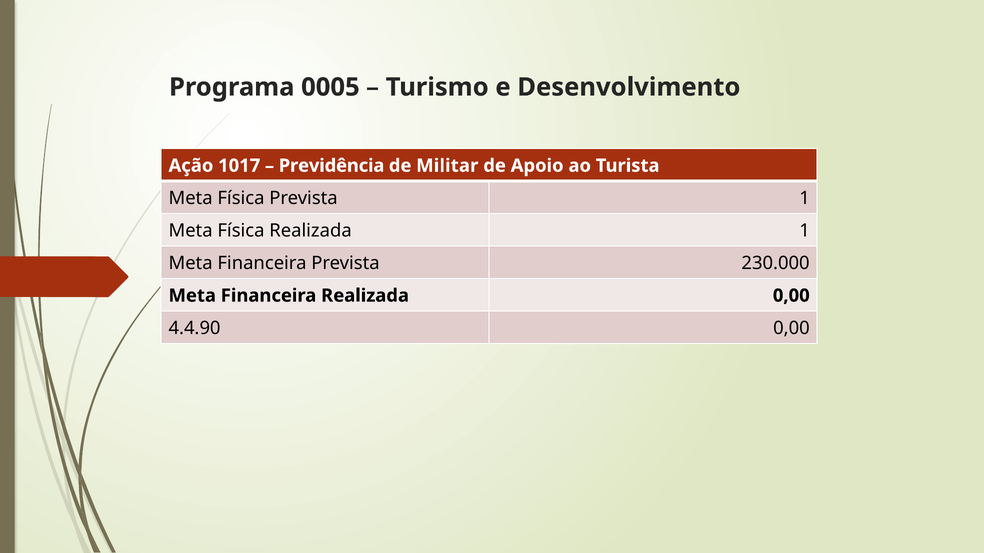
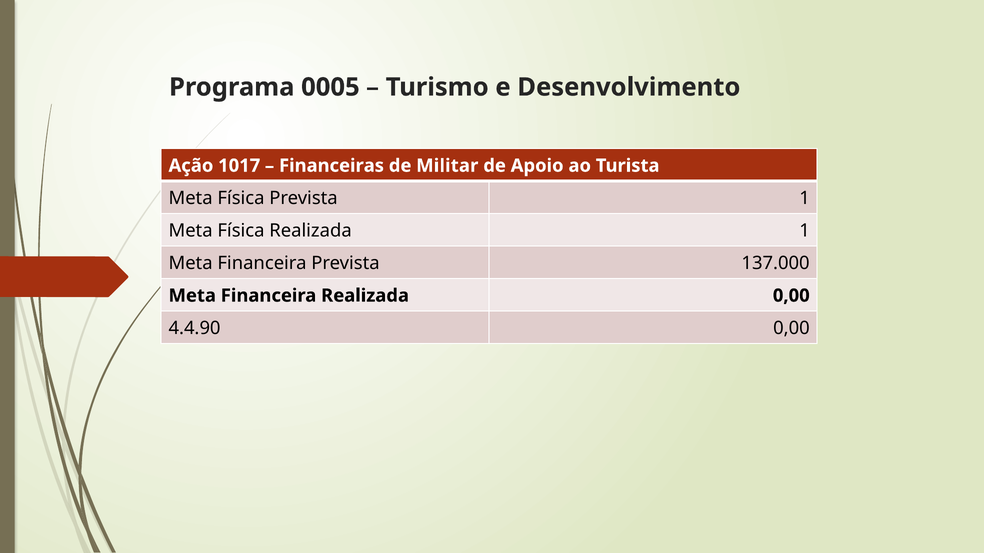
Previdência: Previdência -> Financeiras (332, 166)
230.000: 230.000 -> 137.000 (776, 263)
